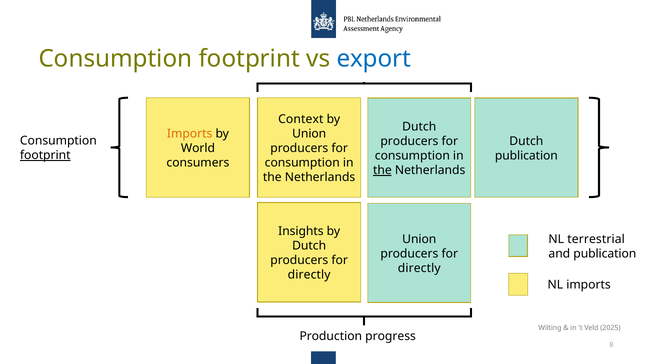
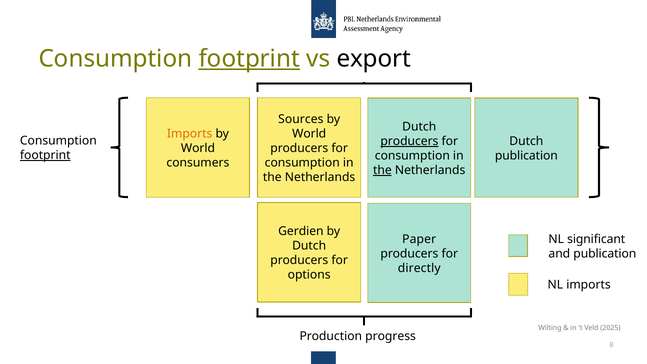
footprint underline: none -> present (249, 59)
export colour: blue -> black (374, 59)
Context: Context -> Sources (301, 119)
Union: Union -> World (309, 134)
producers underline: none -> present (409, 141)
Insights: Insights -> Gerdien (301, 231)
terrestrial: terrestrial -> significant (596, 239)
Union: Union -> Paper (419, 239)
directly: directly -> options (309, 275)
